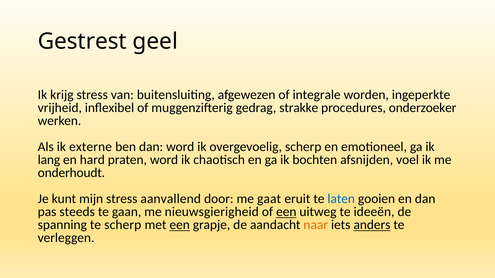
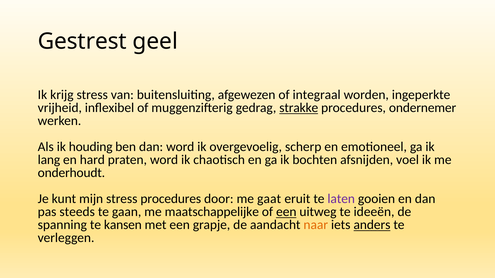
integrale: integrale -> integraal (317, 95)
strakke underline: none -> present (299, 108)
onderzoeker: onderzoeker -> ondernemer (423, 108)
externe: externe -> houding (91, 147)
stress aanvallend: aanvallend -> procedures (171, 199)
laten colour: blue -> purple (341, 199)
nieuwsgierigheid: nieuwsgierigheid -> maatschappelijke (212, 212)
te scherp: scherp -> kansen (123, 225)
een underline: present -> none (180, 225)
